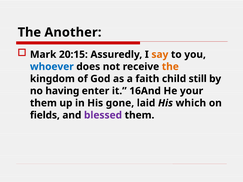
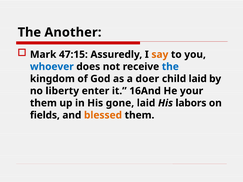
20:15: 20:15 -> 47:15 (73, 55)
the colour: orange -> blue (170, 67)
faith: faith -> doer (147, 79)
child still: still -> laid (198, 79)
having: having -> liberty (62, 91)
which: which -> labors (191, 103)
blessed colour: purple -> orange (103, 115)
